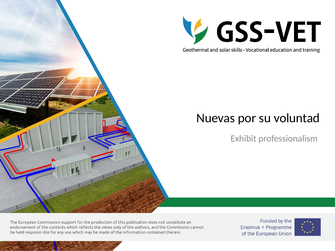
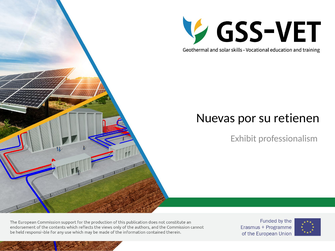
voluntad: voluntad -> retienen (297, 118)
